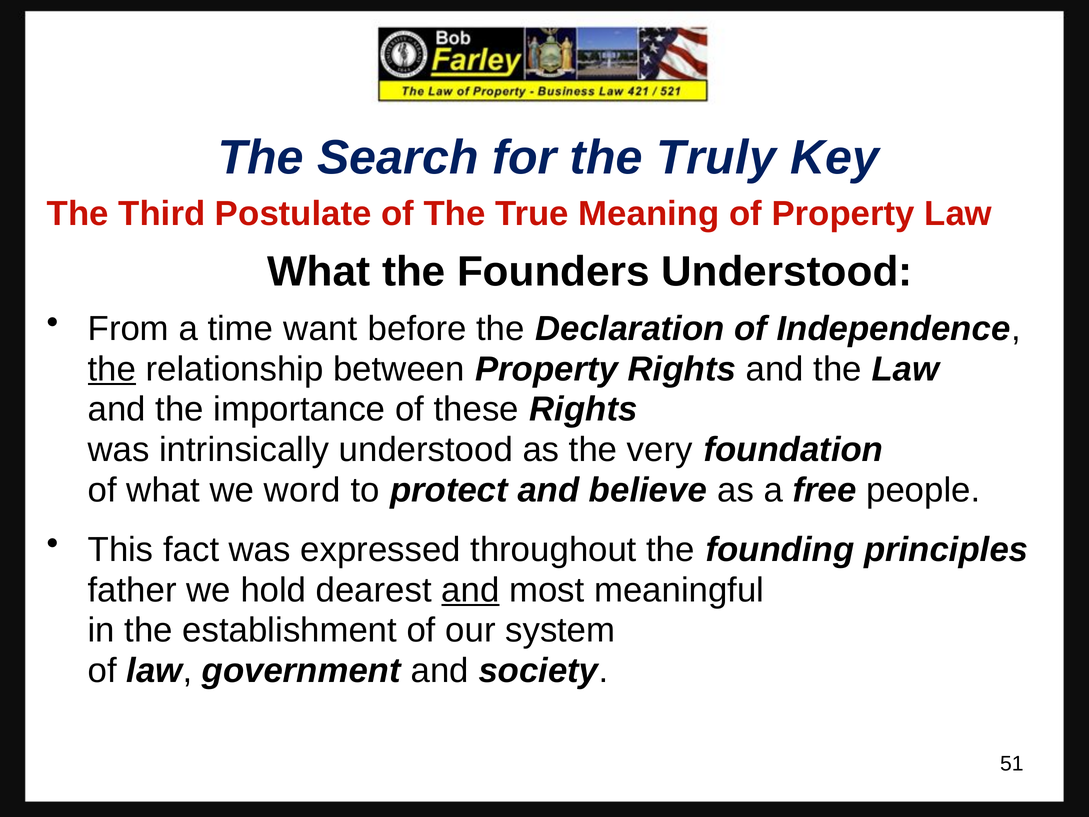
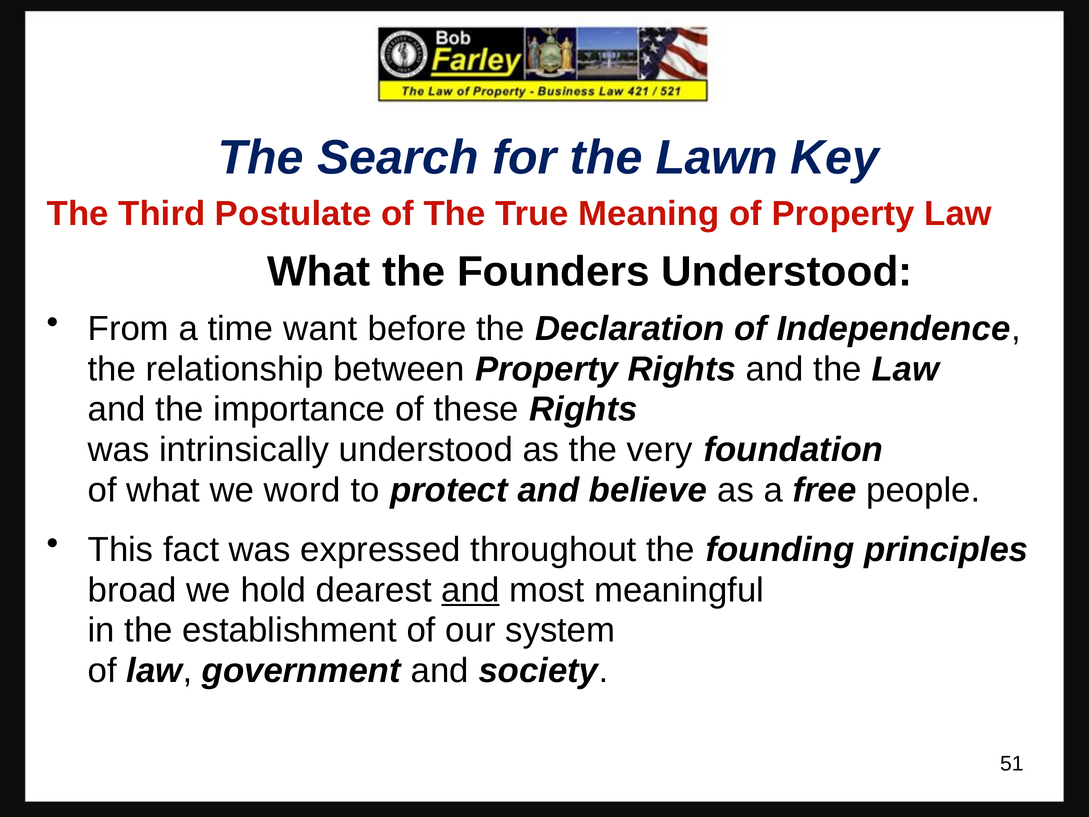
Truly: Truly -> Lawn (717, 158)
the underline: present -> none (112, 369)
father: father -> broad (132, 590)
